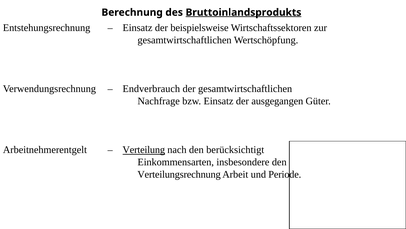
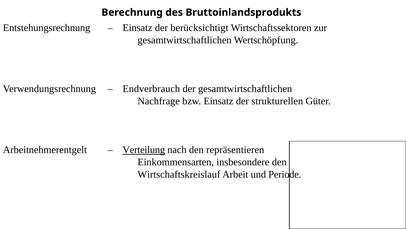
Bruttoinlandsprodukts underline: present -> none (243, 12)
beispielsweise: beispielsweise -> berücksichtigt (199, 28)
ausgegangen: ausgegangen -> strukturellen (277, 101)
berücksichtigt: berücksichtigt -> repräsentieren (235, 149)
Verteilungsrechnung: Verteilungsrechnung -> Wirtschaftskreislauf (179, 174)
